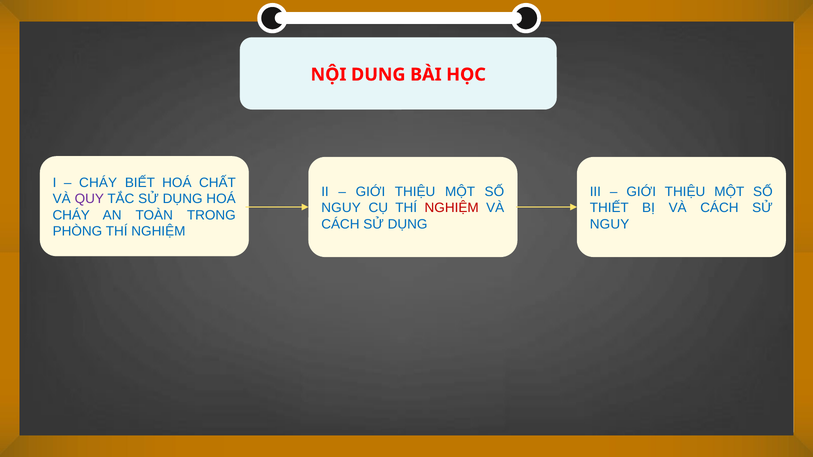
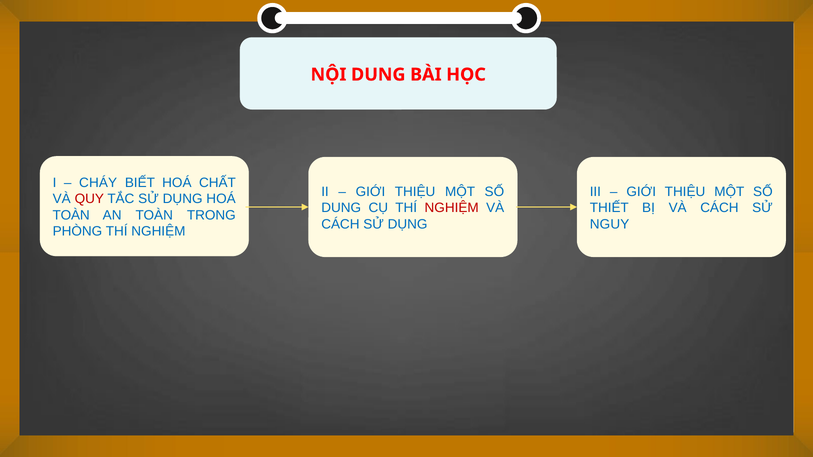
QUY colour: purple -> red (89, 199)
NGUY: NGUY -> DUNG (341, 208)
CHÁY: CHÁY -> TOÀN (71, 215)
